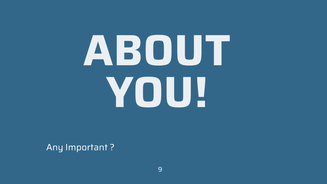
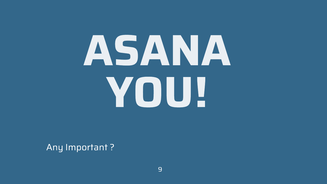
ABOUT: ABOUT -> ASANA (157, 51)
